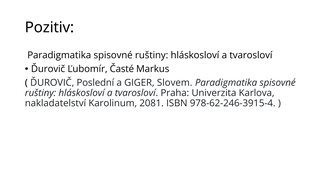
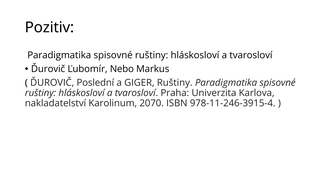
Časté: Časté -> Nebo (122, 69)
GIGER Slovem: Slovem -> Ruštiny (175, 83)
2081: 2081 -> 2070 (152, 103)
978-62-246-3915-4: 978-62-246-3915-4 -> 978-11-246-3915-4 (233, 103)
